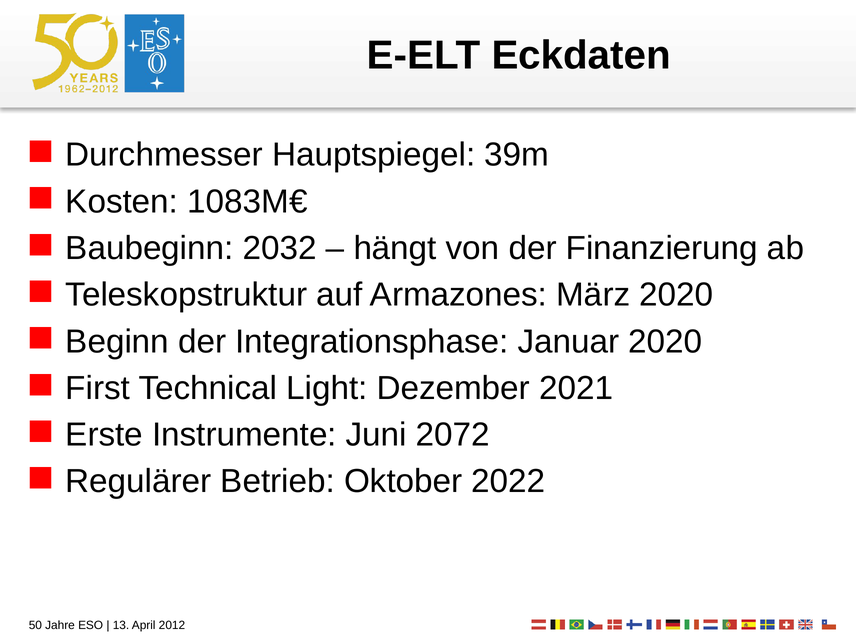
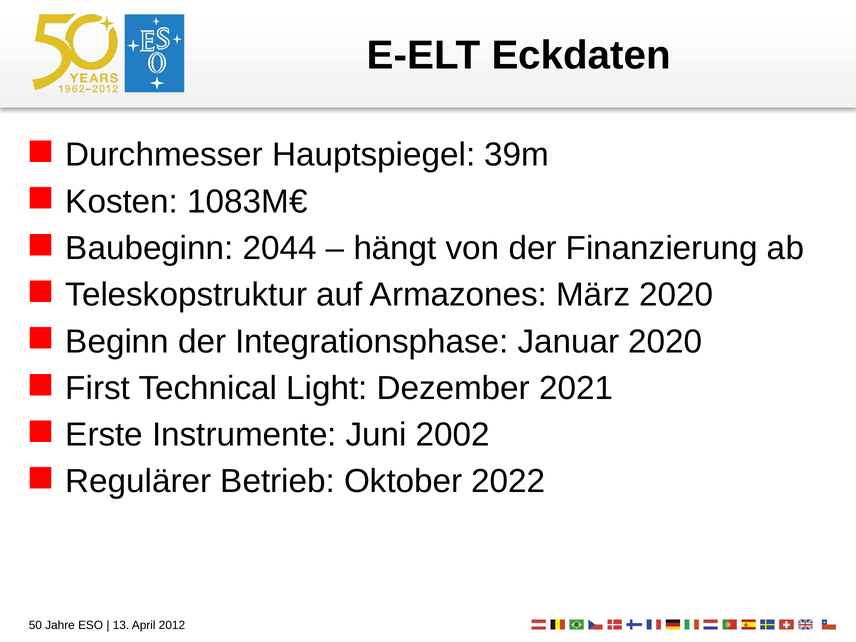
2032: 2032 -> 2044 (280, 248)
2072: 2072 -> 2002 (453, 435)
